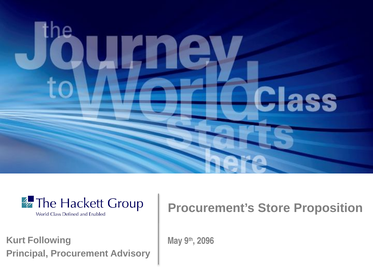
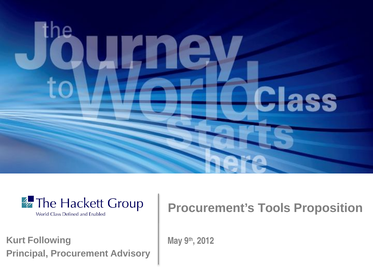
Store: Store -> Tools (274, 208)
2096: 2096 -> 2012 (206, 241)
